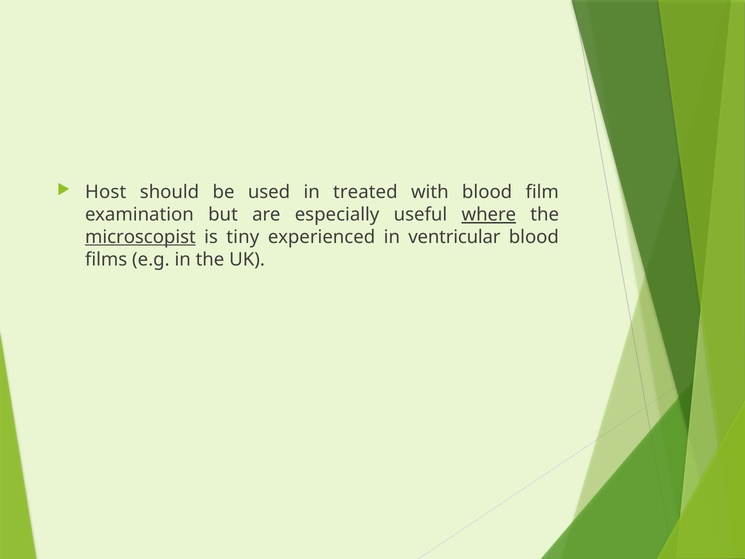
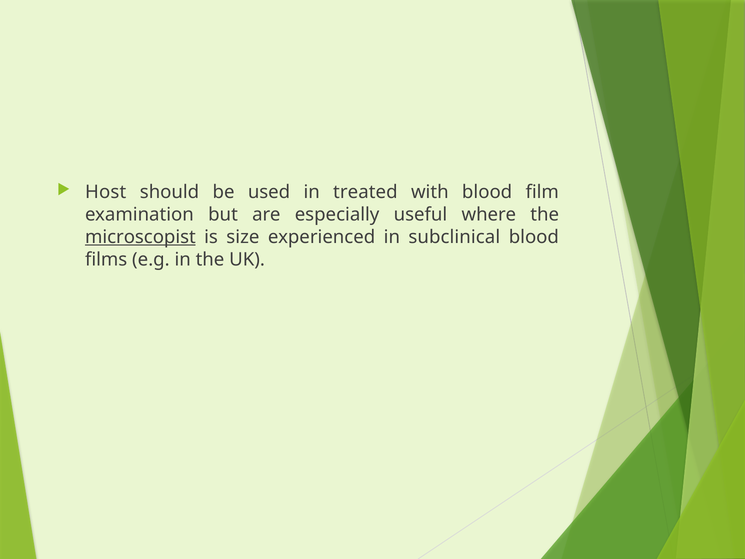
where underline: present -> none (489, 215)
tiny: tiny -> size (243, 237)
ventricular: ventricular -> subclinical (454, 237)
